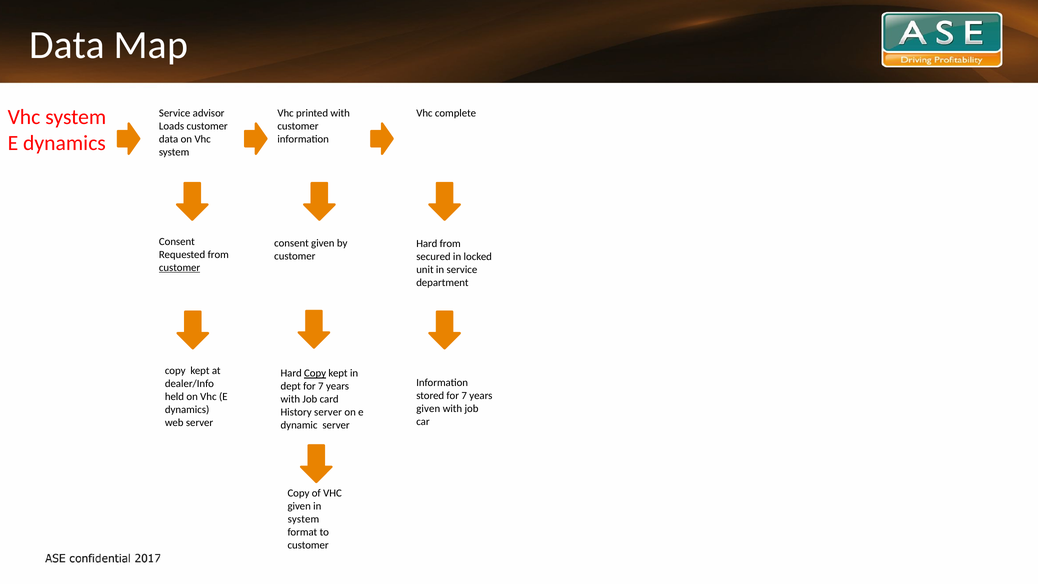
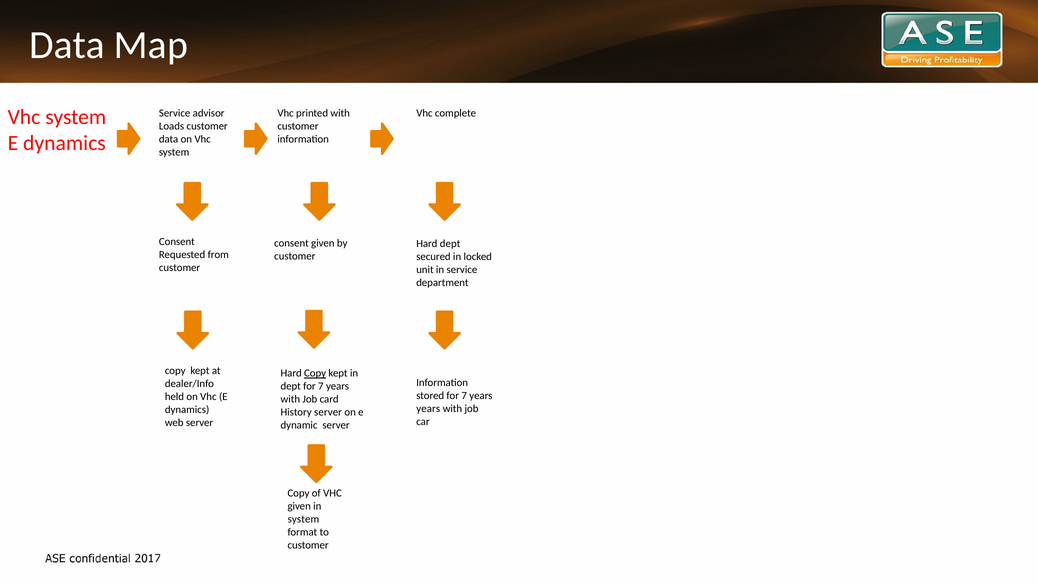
Hard from: from -> dept (450, 244)
customer underline: present -> none (180, 268)
given: given -> years (428, 409)
